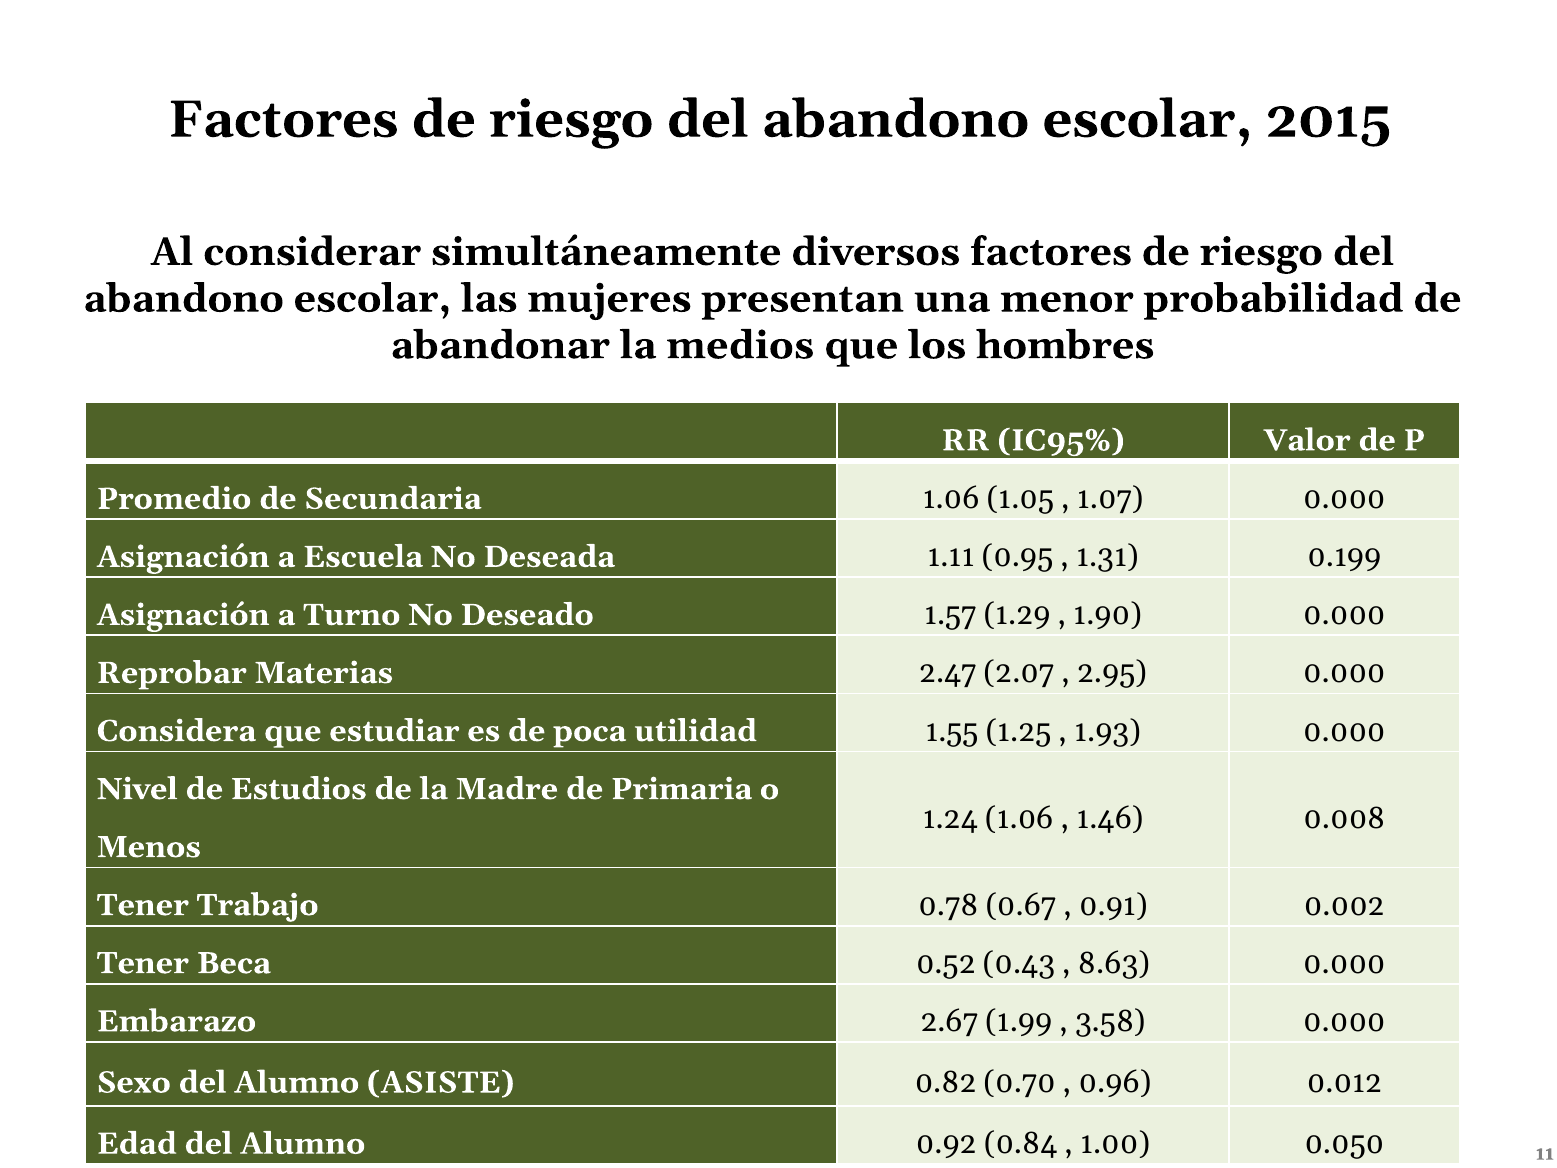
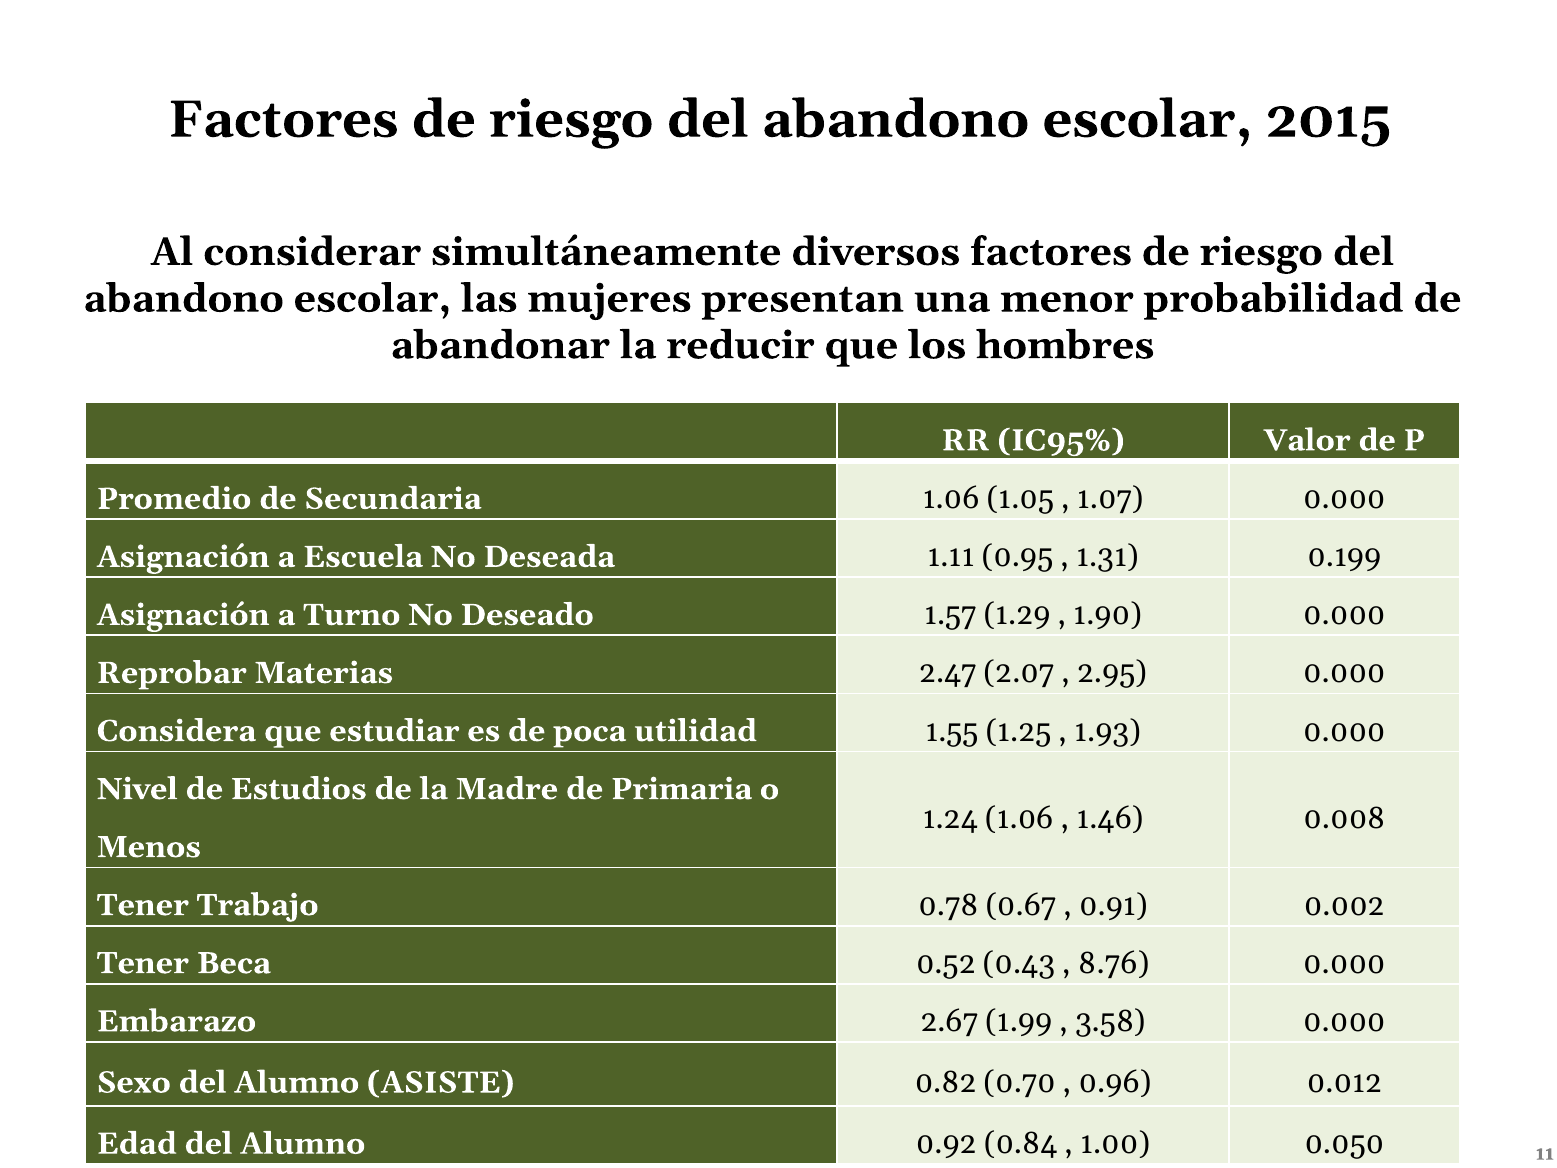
medios: medios -> reducir (740, 345)
8.63: 8.63 -> 8.76 (1114, 963)
